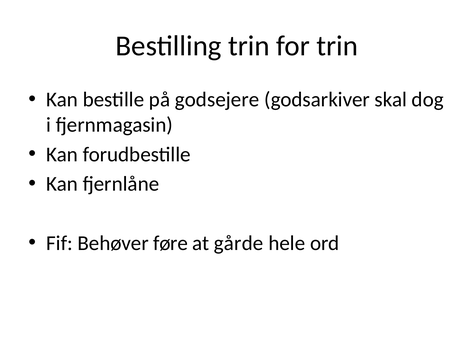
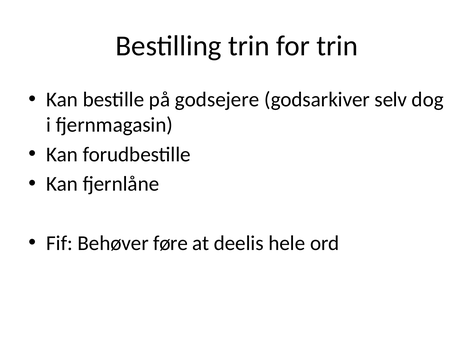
skal: skal -> selv (391, 99)
gårde: gårde -> deelis (239, 243)
